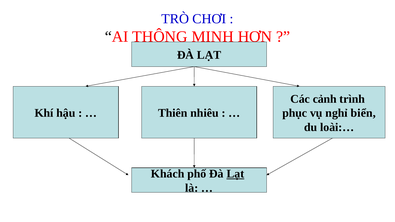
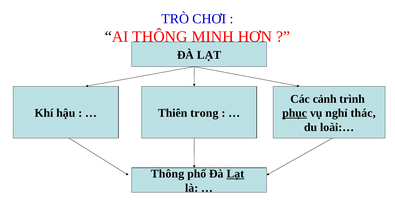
nhiêu: nhiêu -> trong (204, 113)
phục underline: none -> present (295, 113)
biển: biển -> thác (363, 113)
Khách: Khách -> Thông (168, 174)
